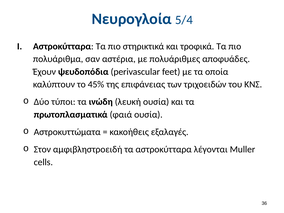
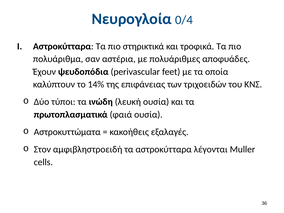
5/4: 5/4 -> 0/4 (184, 20)
45%: 45% -> 14% (96, 84)
